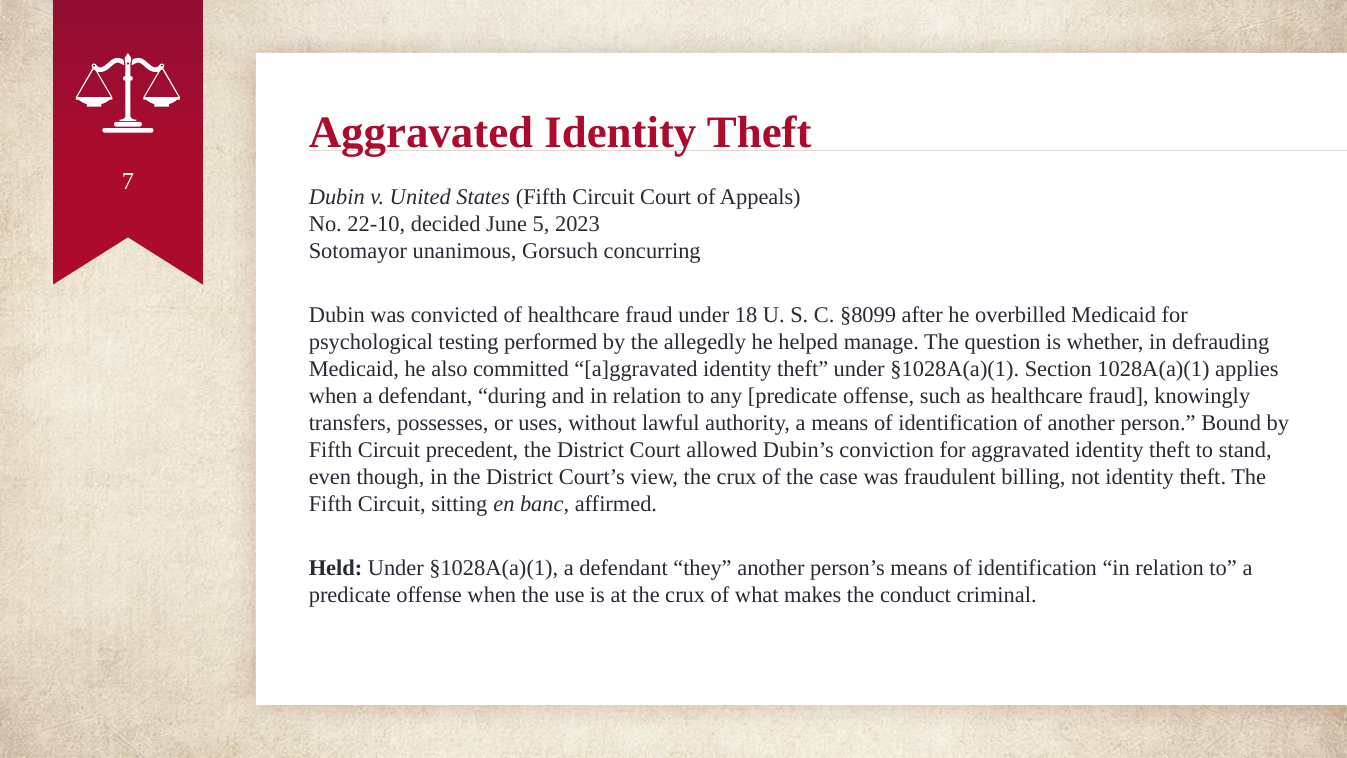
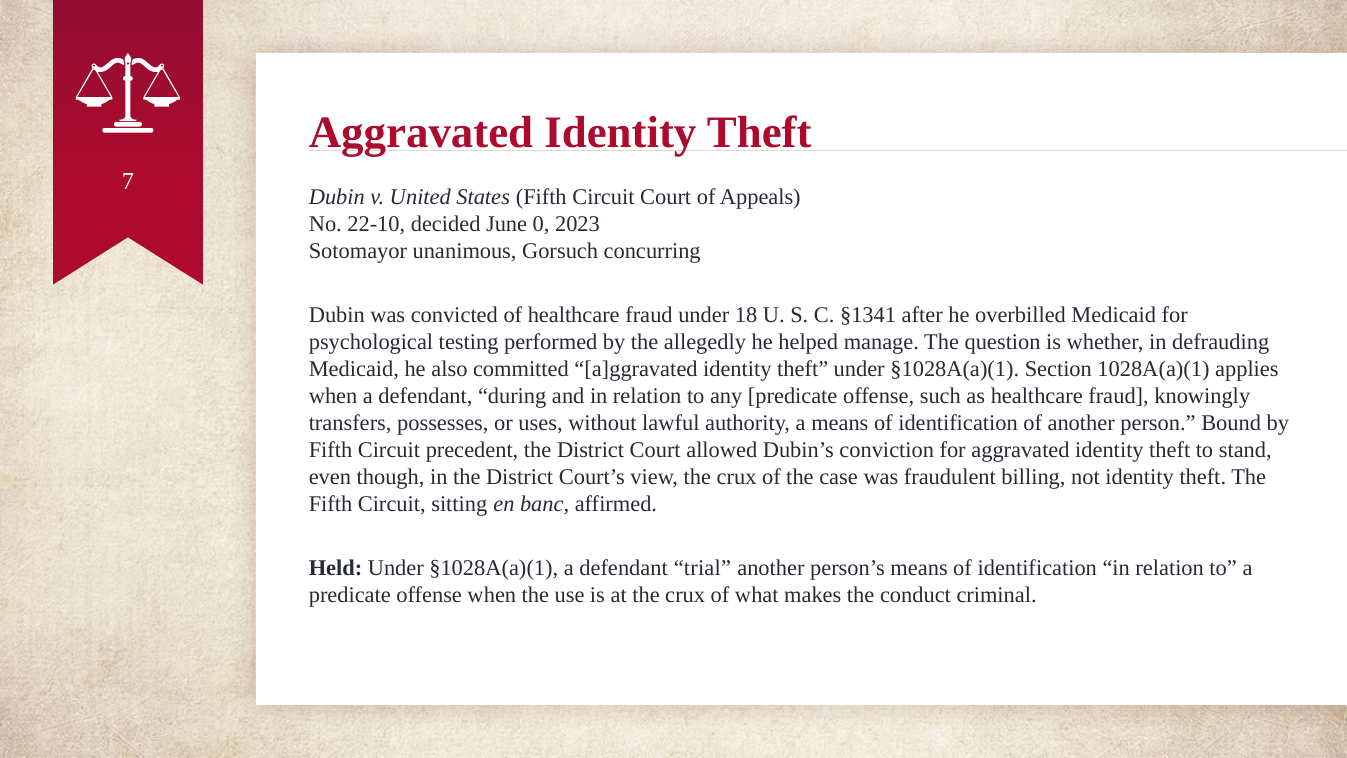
5: 5 -> 0 (541, 224)
§8099: §8099 -> §1341 (868, 315)
they: they -> trial (702, 568)
